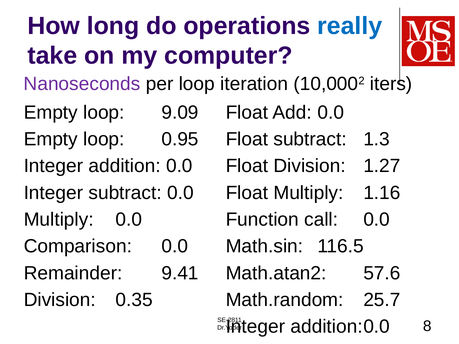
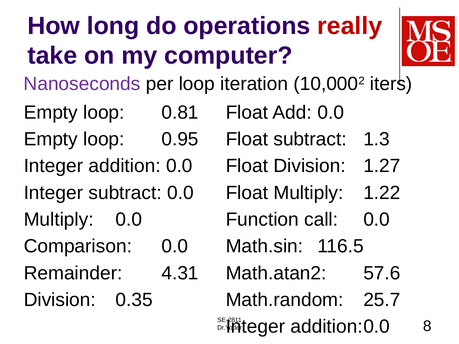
really colour: blue -> red (350, 26)
9.09: 9.09 -> 0.81 (180, 113)
1.16: 1.16 -> 1.22 (382, 193)
9.41: 9.41 -> 4.31 (180, 273)
